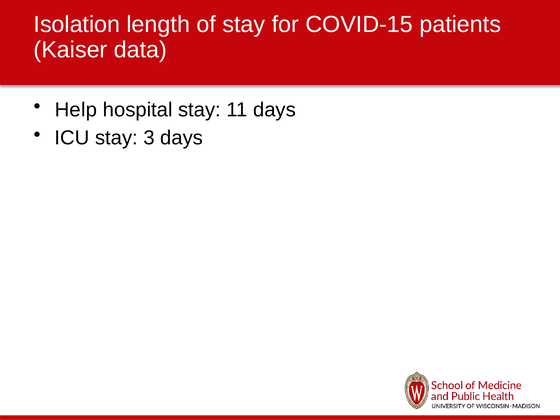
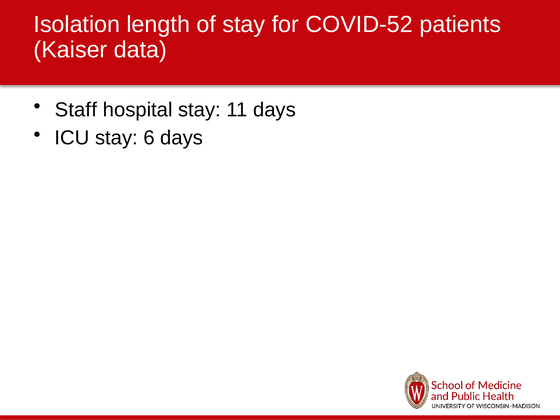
COVID-15: COVID-15 -> COVID-52 (359, 25)
Help: Help -> Staff (76, 110)
3: 3 -> 6 (149, 138)
